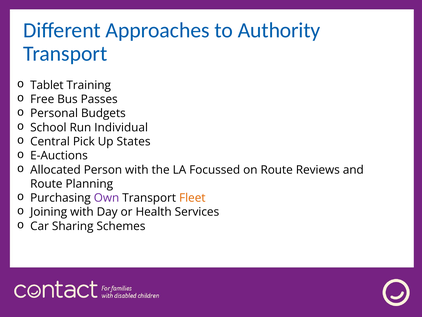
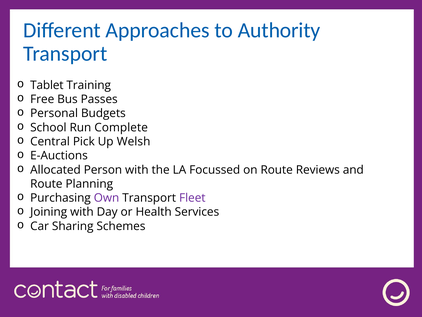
Individual: Individual -> Complete (121, 127)
States: States -> Welsh (134, 141)
Fleet colour: orange -> purple (192, 198)
